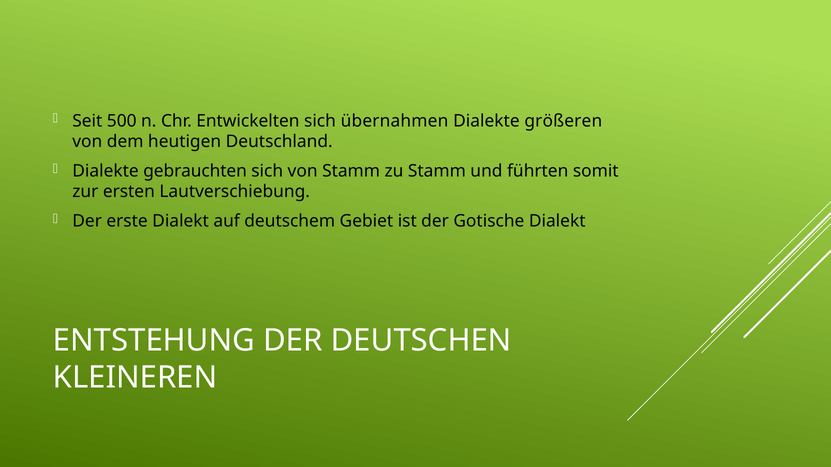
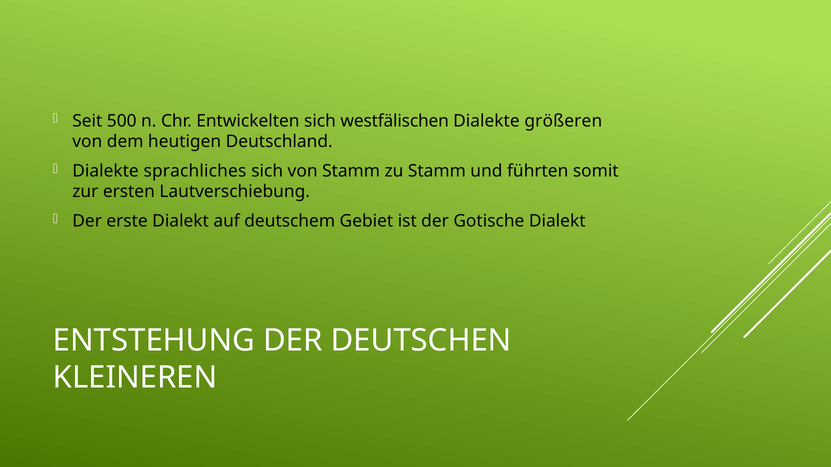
übernahmen: übernahmen -> westfälischen (395, 121)
gebrauchten: gebrauchten -> sprachliches (195, 171)
